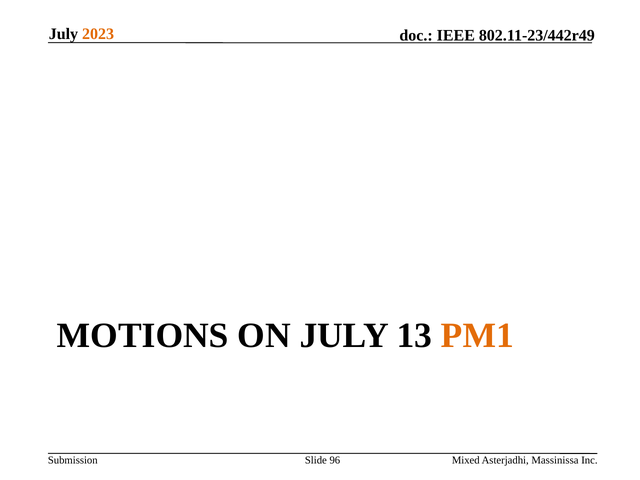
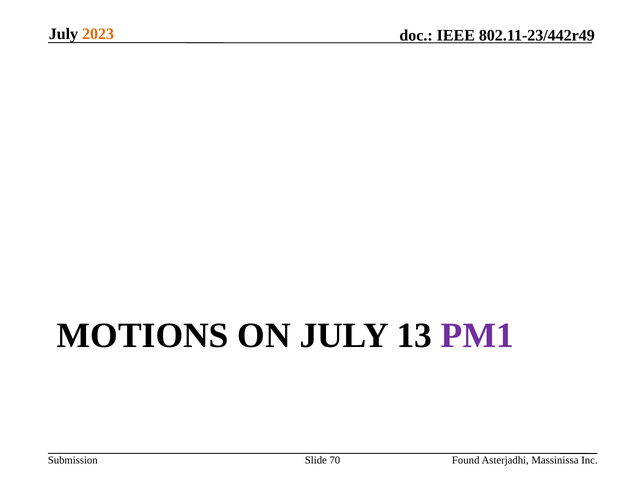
PM1 colour: orange -> purple (477, 335)
96: 96 -> 70 (335, 460)
Mixed: Mixed -> Found (466, 460)
